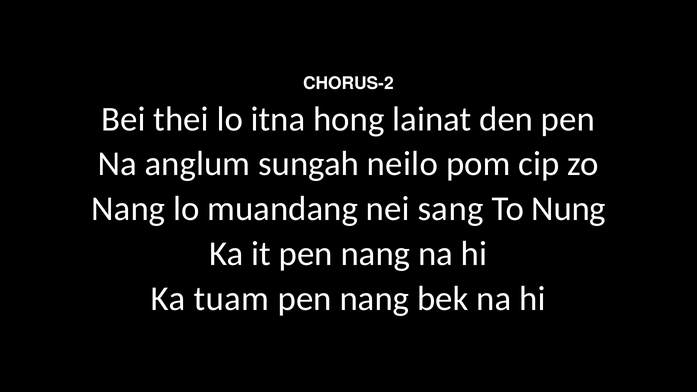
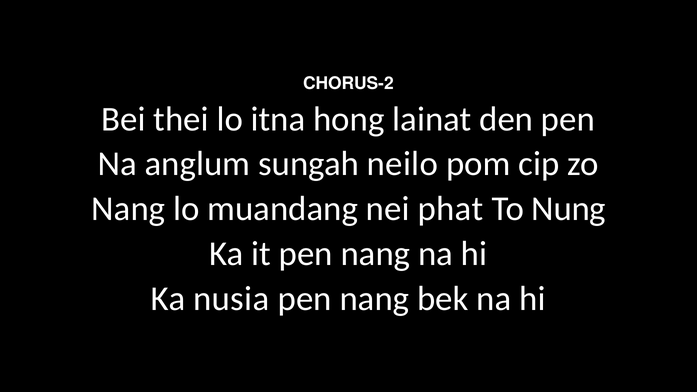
sang: sang -> phat (451, 209)
tuam: tuam -> nusia (231, 299)
